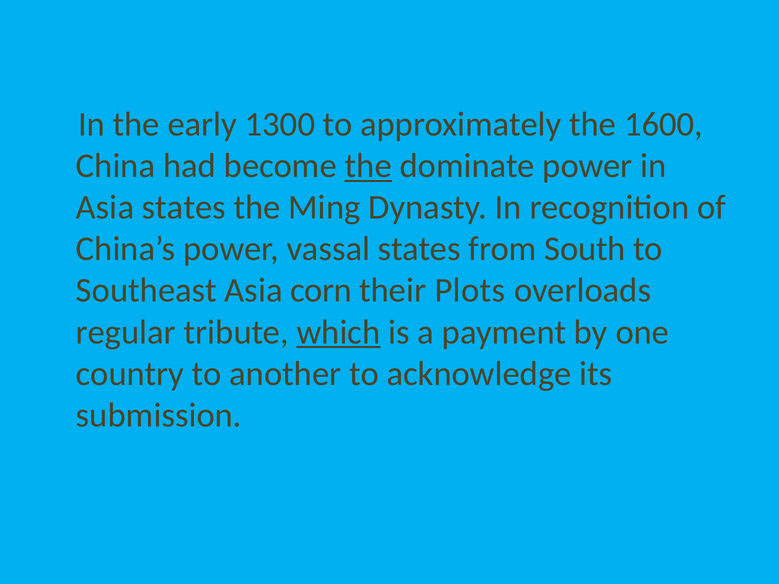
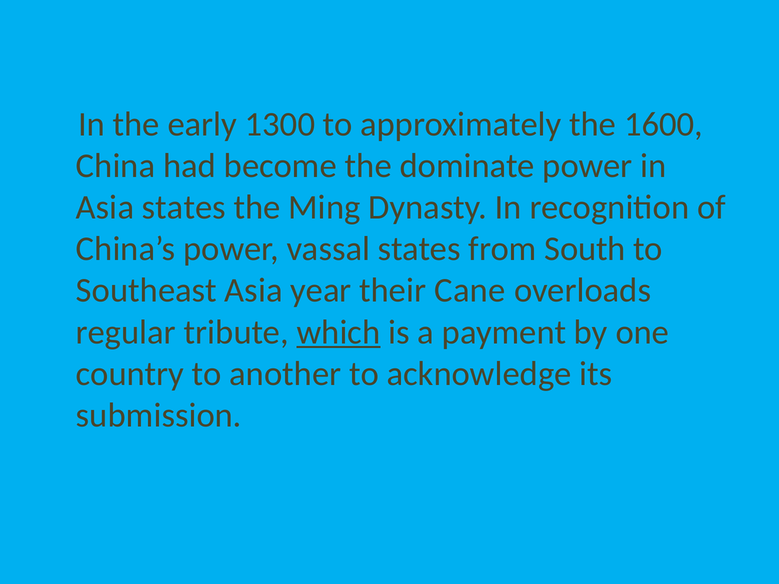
the underline: present -> none (368, 166)
corn: corn -> year (321, 291)
Plots: Plots -> Cane (470, 291)
